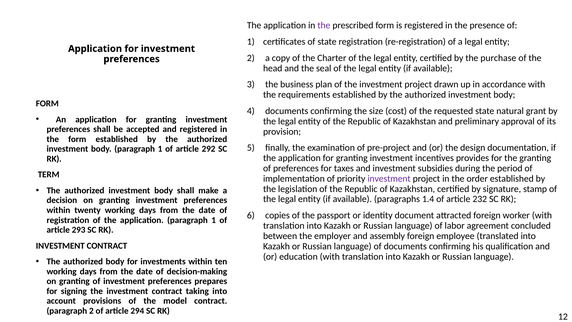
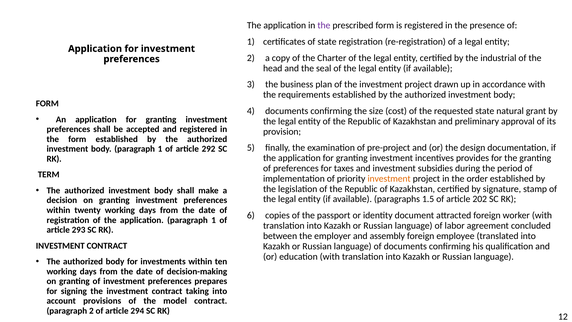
purchase: purchase -> industrial (498, 58)
investment colour: purple -> orange (389, 178)
1.4: 1.4 -> 1.5 (428, 199)
232: 232 -> 202 (480, 199)
